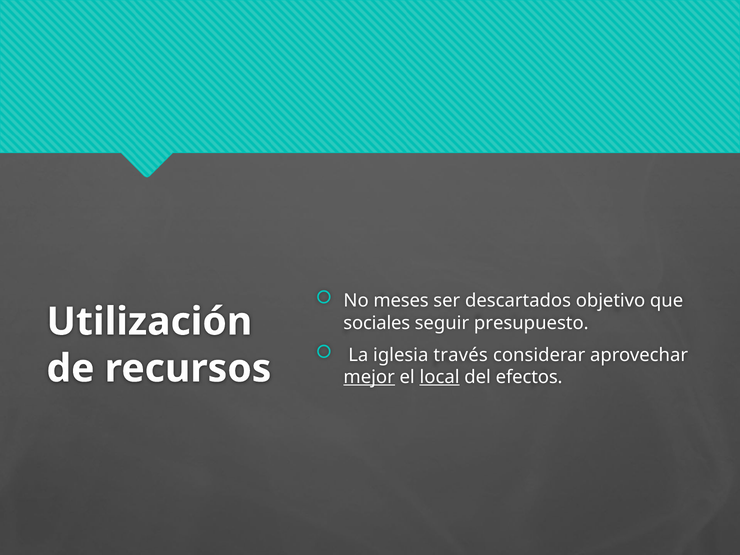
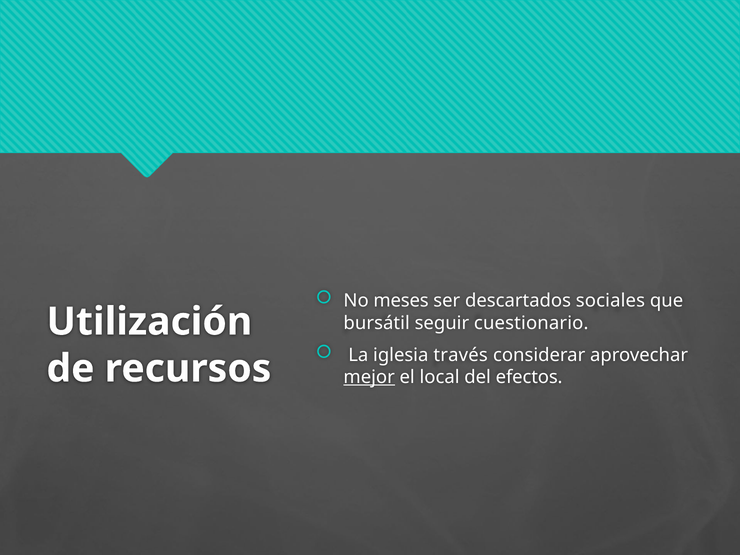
objetivo: objetivo -> sociales (610, 301)
sociales: sociales -> bursátil (377, 323)
presupuesto: presupuesto -> cuestionario (531, 323)
local underline: present -> none (440, 377)
